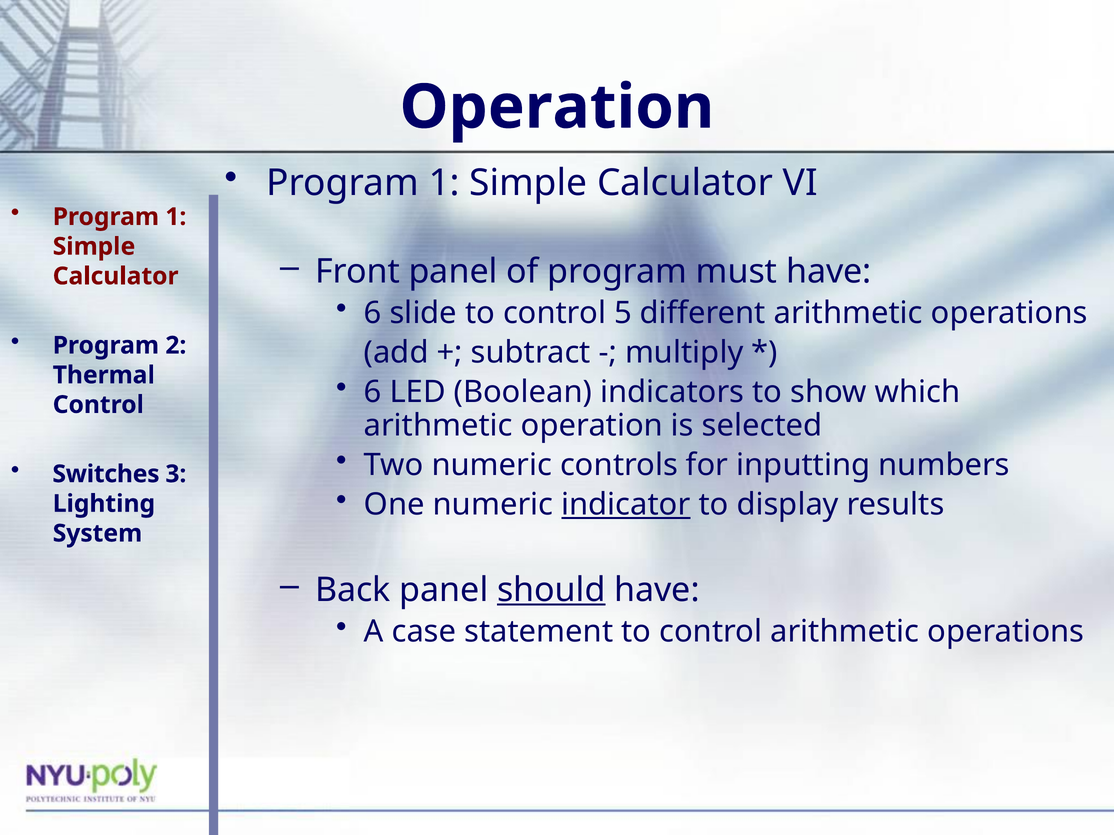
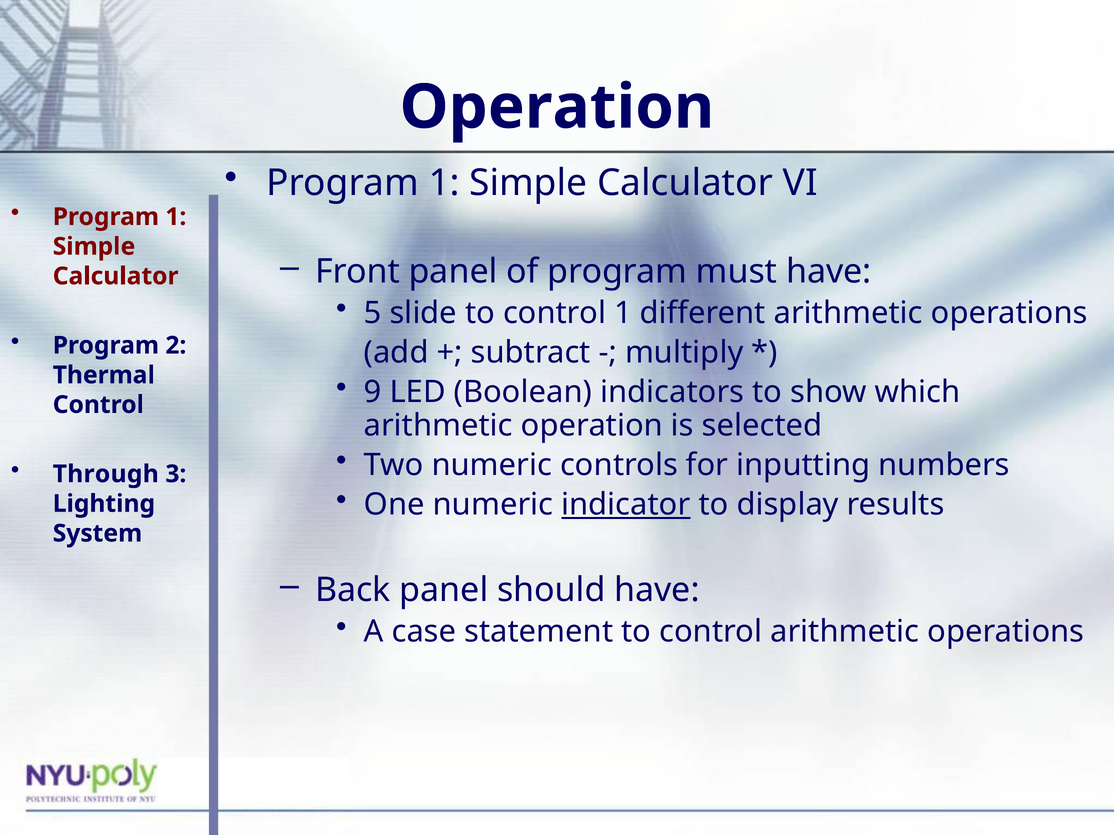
6: 6 -> 5 (373, 313)
control 5: 5 -> 1 (623, 313)
6: 6 -> 9 (373, 392)
Switches: Switches -> Through (106, 474)
should underline: present -> none (551, 590)
